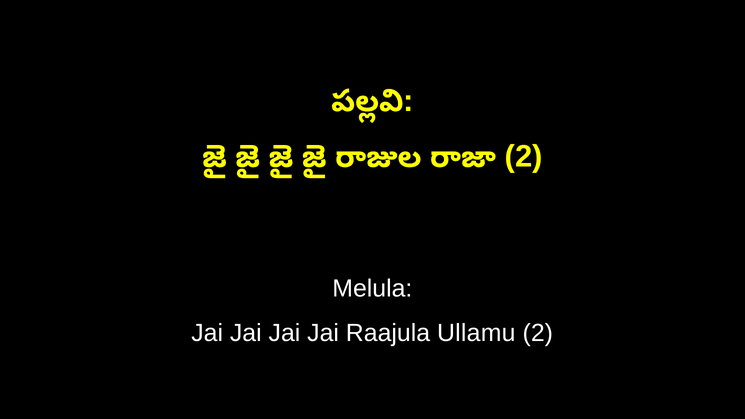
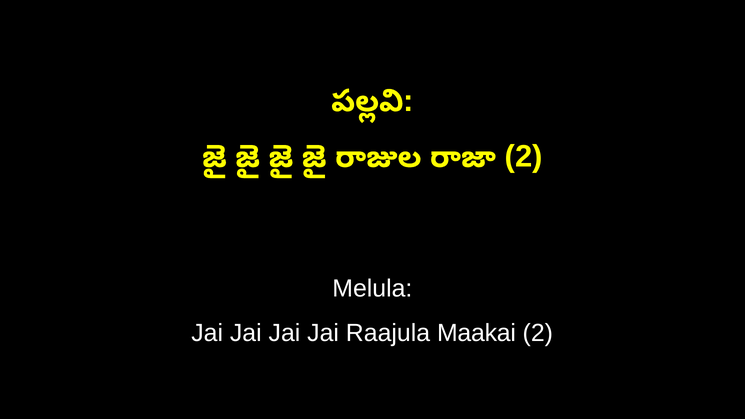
Ullamu: Ullamu -> Maakai (476, 333)
